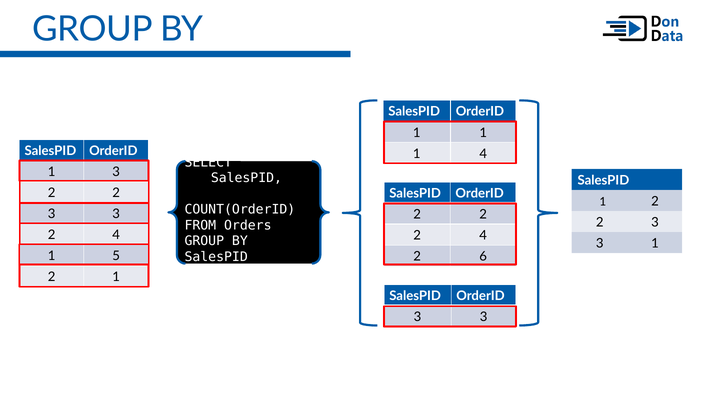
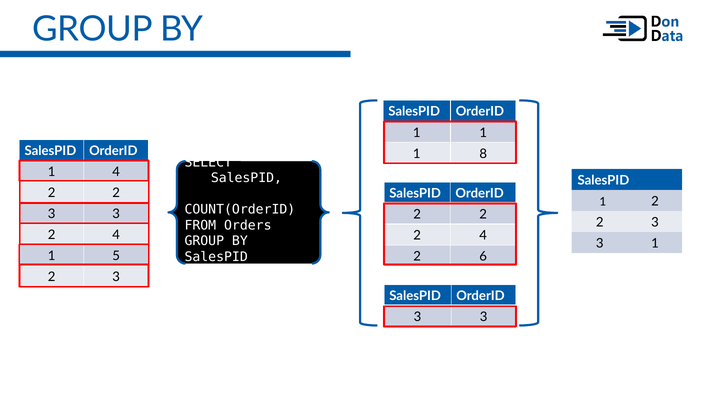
1 4: 4 -> 8 (483, 154)
1 3: 3 -> 4 (116, 172)
1: 1 -> 3 (116, 277)
